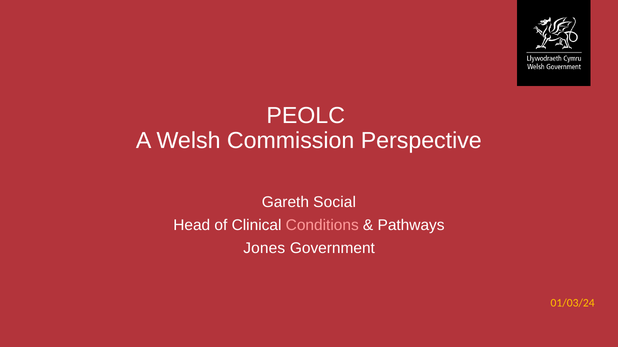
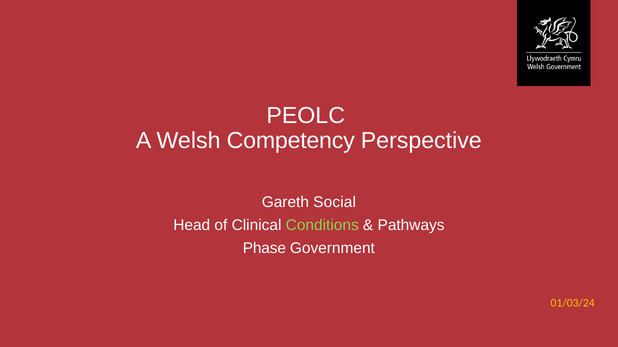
Commission: Commission -> Competency (291, 141)
Conditions colour: pink -> light green (322, 226)
Jones: Jones -> Phase (264, 249)
